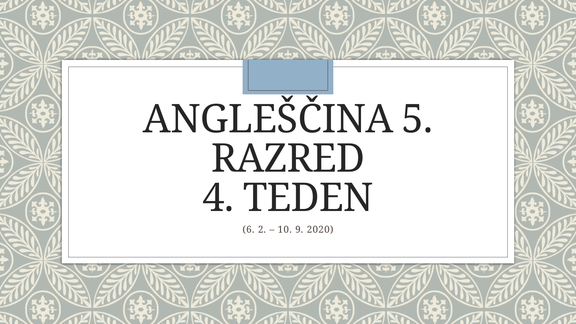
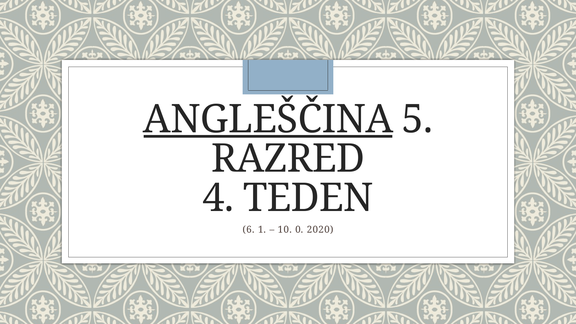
ANGLEŠČINA underline: none -> present (268, 119)
2: 2 -> 1 (262, 230)
9: 9 -> 0 (299, 230)
